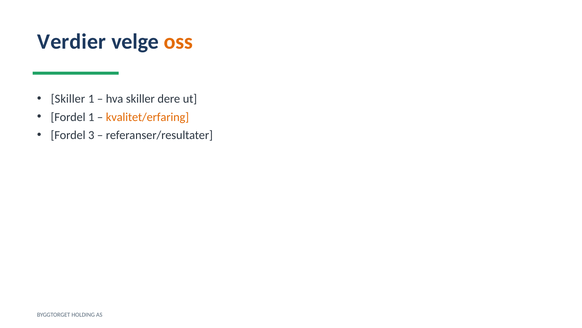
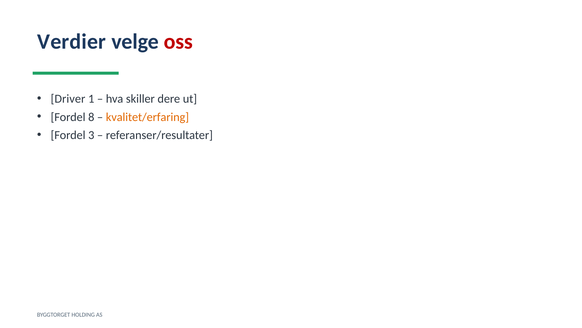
oss colour: orange -> red (178, 42)
Skiller: Skiller -> Driver (68, 99)
Fordel 1: 1 -> 8 (91, 117)
